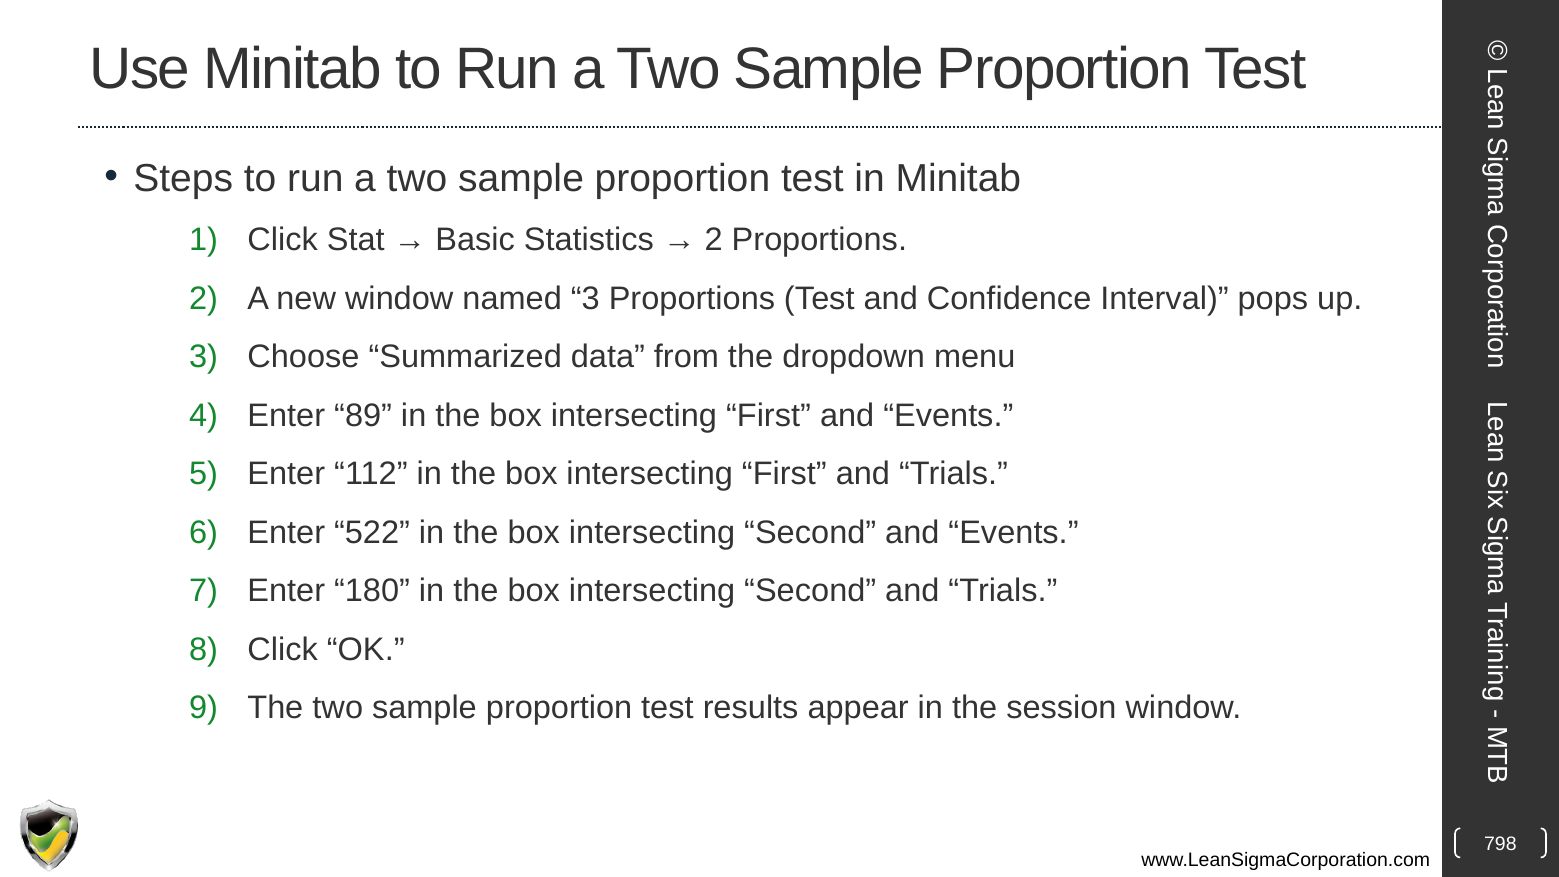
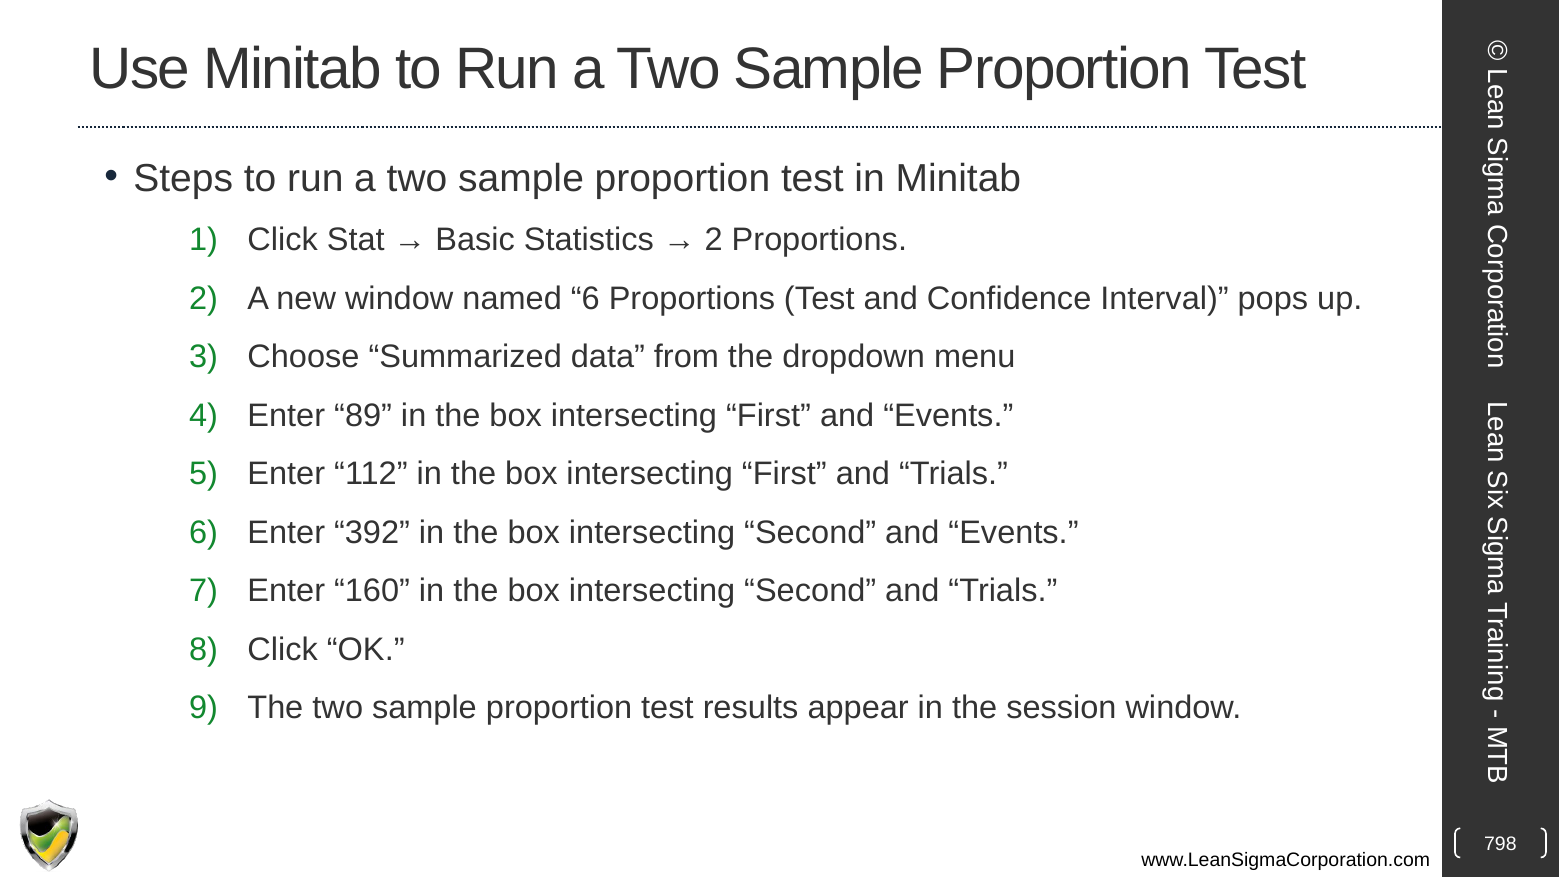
named 3: 3 -> 6 (585, 299)
522: 522 -> 392 (372, 533)
180: 180 -> 160 (372, 591)
